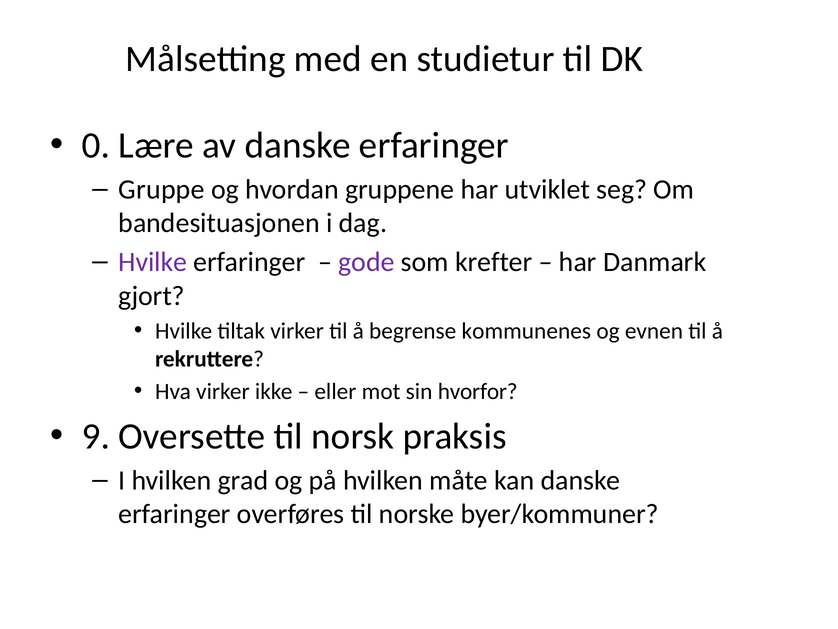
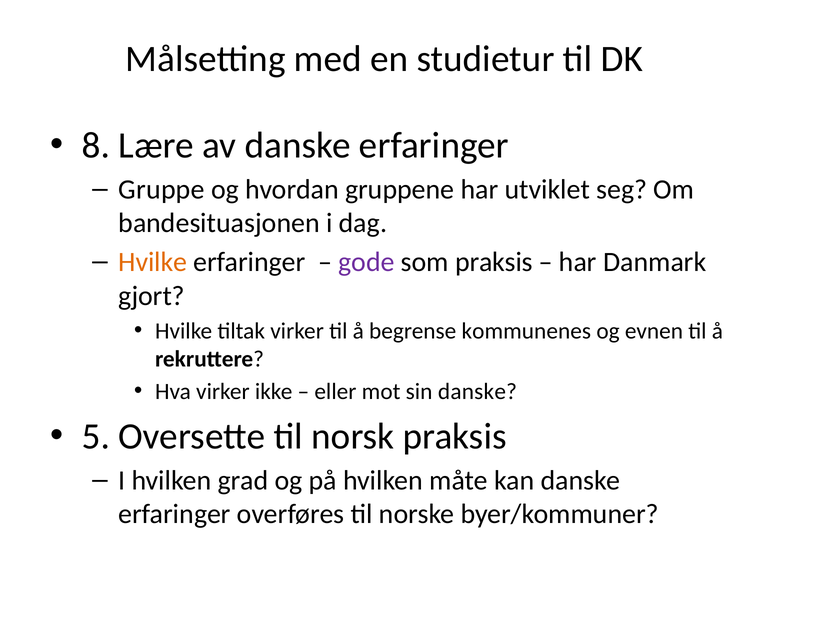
0: 0 -> 8 (96, 145)
Hvilke colour: purple -> orange (153, 262)
som krefter: krefter -> praksis (494, 262)
sin hvorfor: hvorfor -> danske (477, 391)
9: 9 -> 5 (96, 436)
